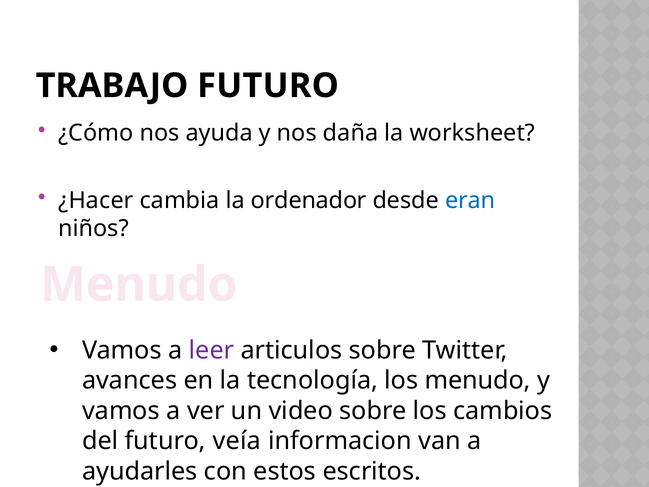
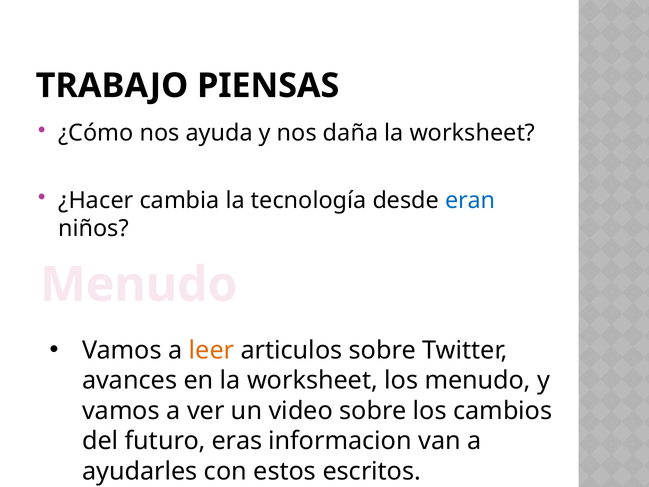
TRABAJO FUTURO: FUTURO -> PIENSAS (268, 86)
ordenador: ordenador -> tecnología (309, 200)
leer colour: purple -> orange (212, 350)
en la tecnología: tecnología -> worksheet (313, 380)
veía: veía -> eras (237, 441)
